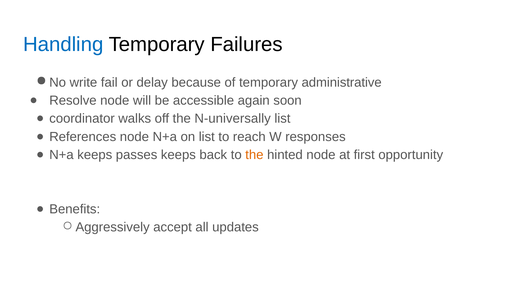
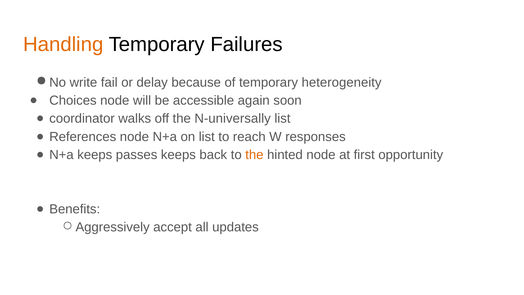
Handling colour: blue -> orange (63, 44)
administrative: administrative -> heterogeneity (342, 82)
Resolve: Resolve -> Choices (73, 100)
